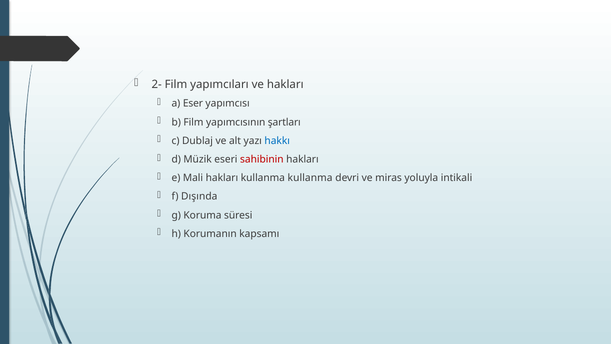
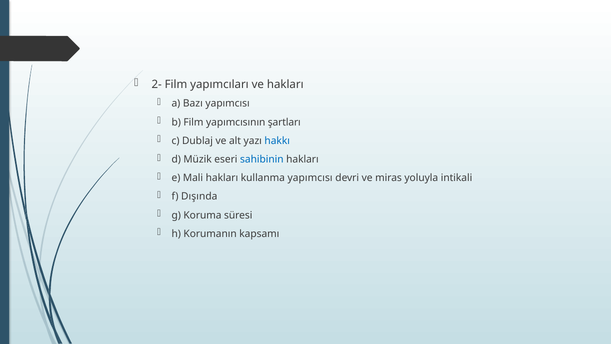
Eser: Eser -> Bazı (193, 104)
sahibinin colour: red -> blue (262, 159)
kullanma kullanma: kullanma -> yapımcısı (310, 178)
